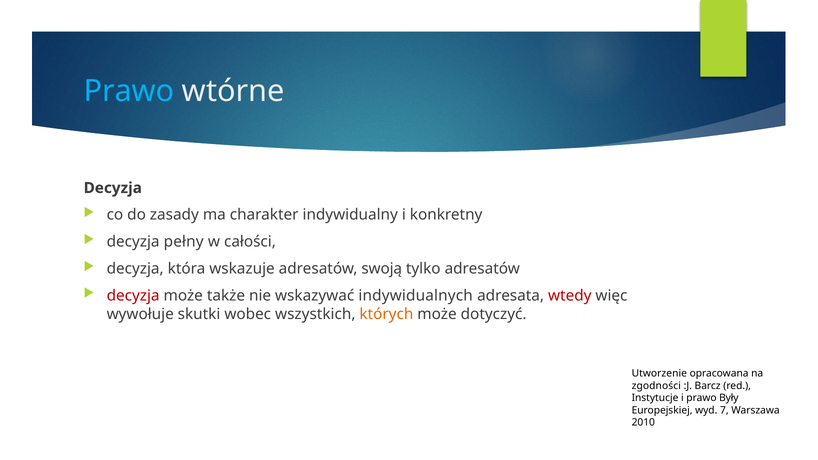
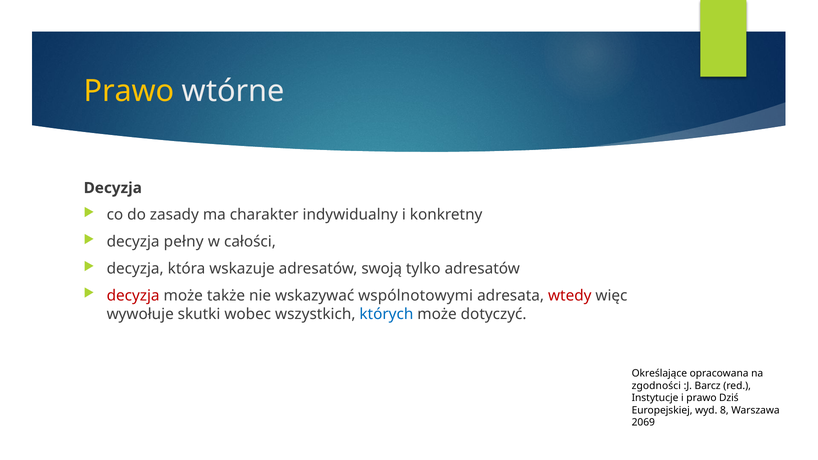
Prawo colour: light blue -> yellow (129, 91)
indywidualnych: indywidualnych -> wspólnotowymi (416, 296)
których colour: orange -> blue (386, 314)
Utworzenie: Utworzenie -> Określające (659, 373)
Były: Były -> Dziś (729, 398)
7: 7 -> 8 (724, 410)
2010: 2010 -> 2069 (643, 423)
